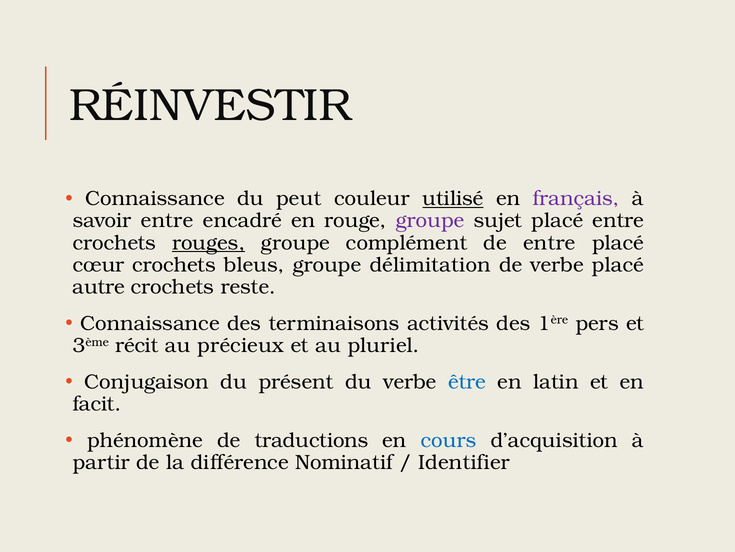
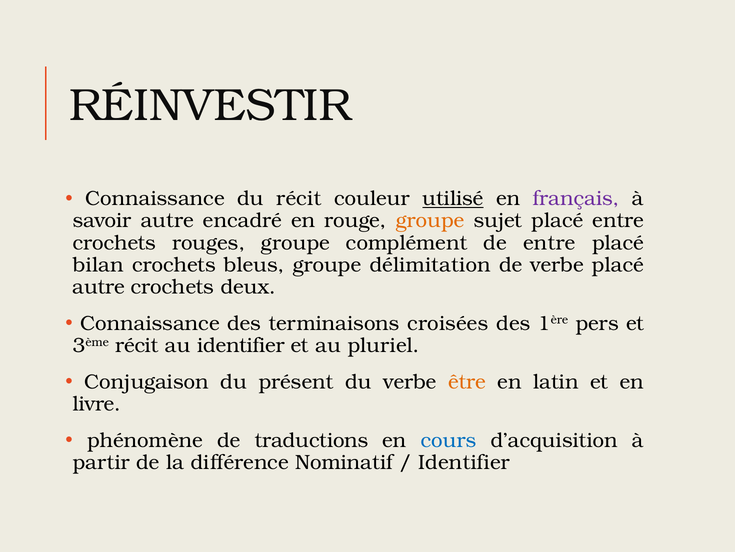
du peut: peut -> récit (299, 198)
savoir entre: entre -> autre (167, 220)
groupe colour: purple -> orange (430, 220)
rouges underline: present -> none (209, 242)
cœur: cœur -> bilan (98, 264)
reste: reste -> deux (248, 287)
activités: activités -> croisées (448, 323)
au précieux: précieux -> identifier (241, 345)
être colour: blue -> orange (467, 381)
facit: facit -> livre (97, 403)
